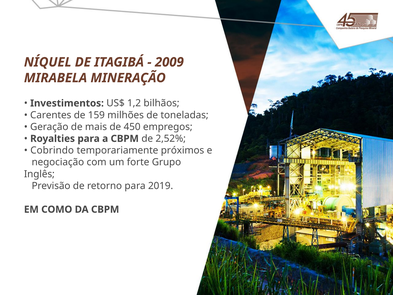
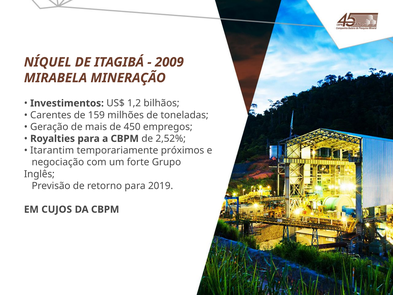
Cobrindo: Cobrindo -> Itarantim (52, 150)
COMO: COMO -> CUJOS (57, 209)
